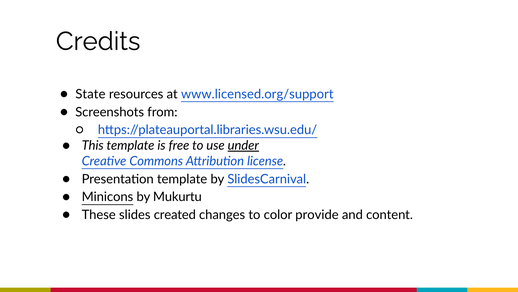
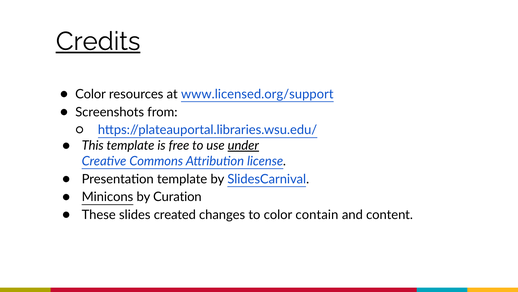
Credits underline: none -> present (98, 41)
State: State -> Color (91, 94)
Mukurtu: Mukurtu -> Curation (177, 197)
provide: provide -> contain (317, 214)
